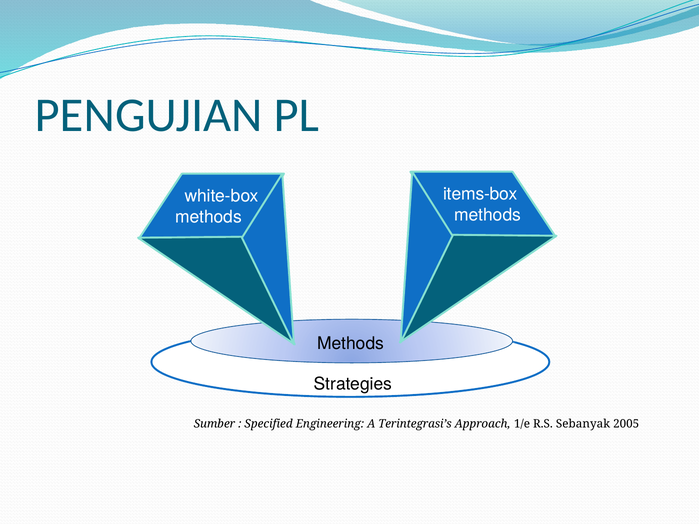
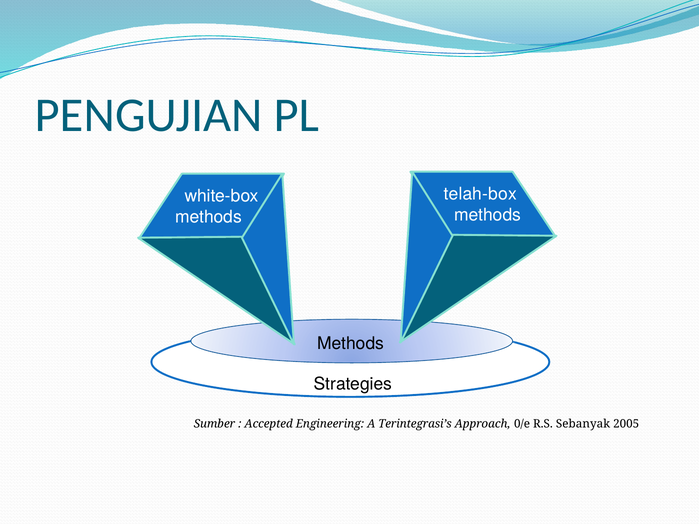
items-box: items-box -> telah-box (480, 194)
Specified: Specified -> Accepted (269, 424)
1/e: 1/e -> 0/e (522, 424)
